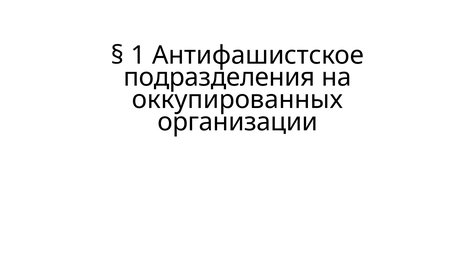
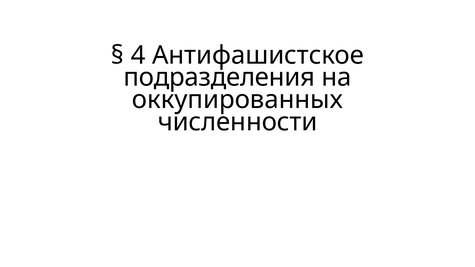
1: 1 -> 4 (138, 55)
организации: организации -> численности (238, 122)
